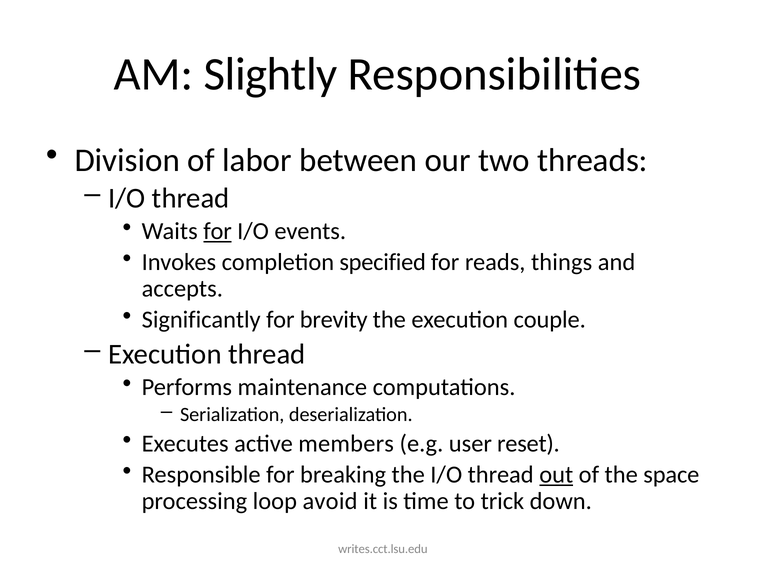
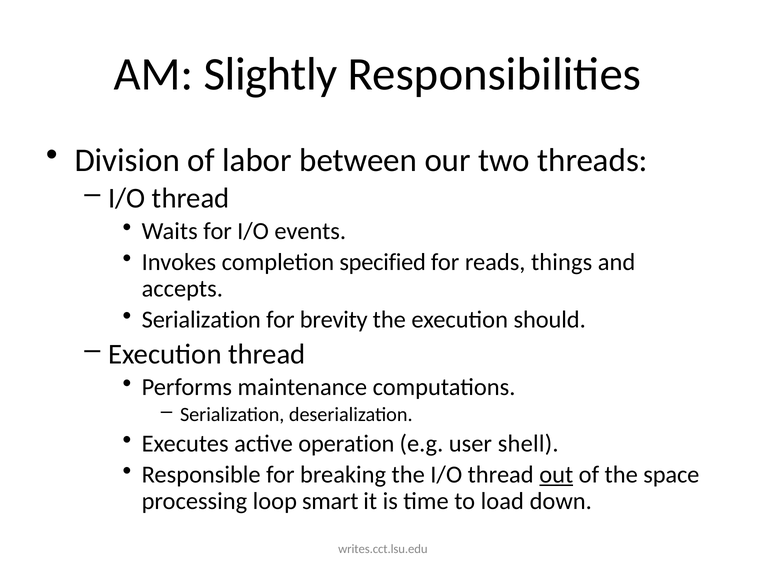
for underline: present -> none (218, 231)
Significantly: Significantly -> Serialization (201, 319)
couple: couple -> should (550, 319)
members: members -> operation (346, 443)
reset: reset -> shell (528, 443)
avoid: avoid -> smart (330, 501)
trick: trick -> load (502, 501)
